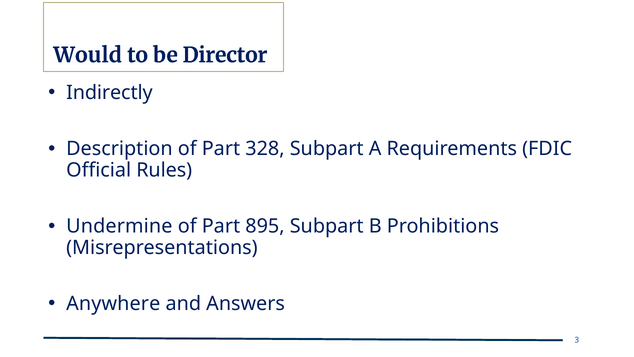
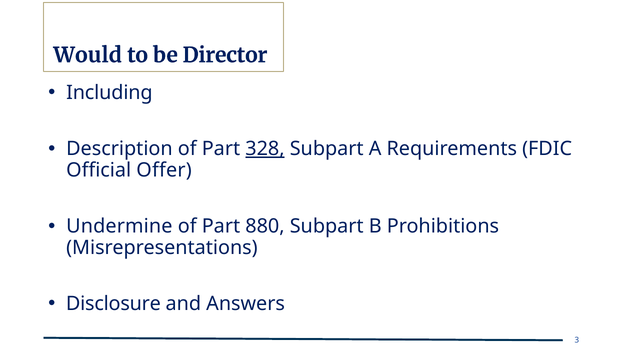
Indirectly: Indirectly -> Including (109, 93)
328 underline: none -> present (265, 149)
Rules: Rules -> Offer (164, 170)
895: 895 -> 880 (265, 226)
Anywhere: Anywhere -> Disclosure (113, 303)
